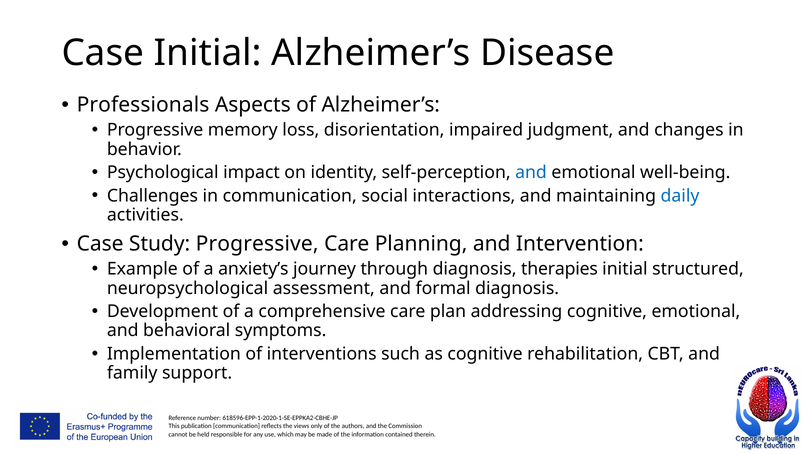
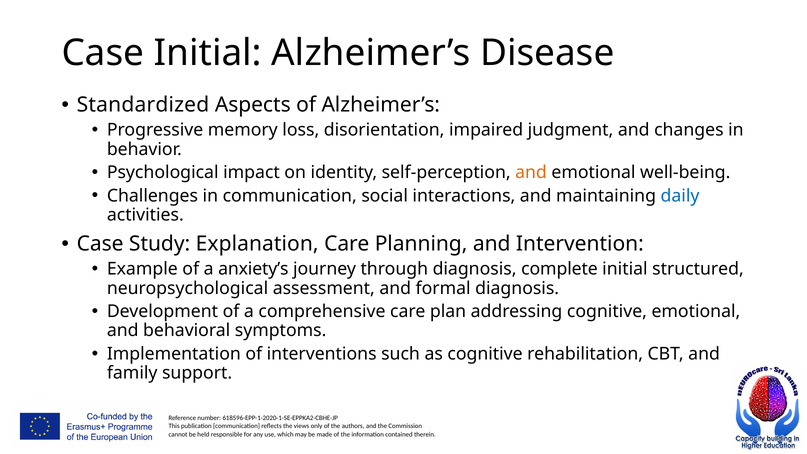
Professionals: Professionals -> Standardized (143, 105)
and colour: blue -> orange (531, 172)
Study Progressive: Progressive -> Explanation (257, 244)
therapies: therapies -> complete (559, 269)
